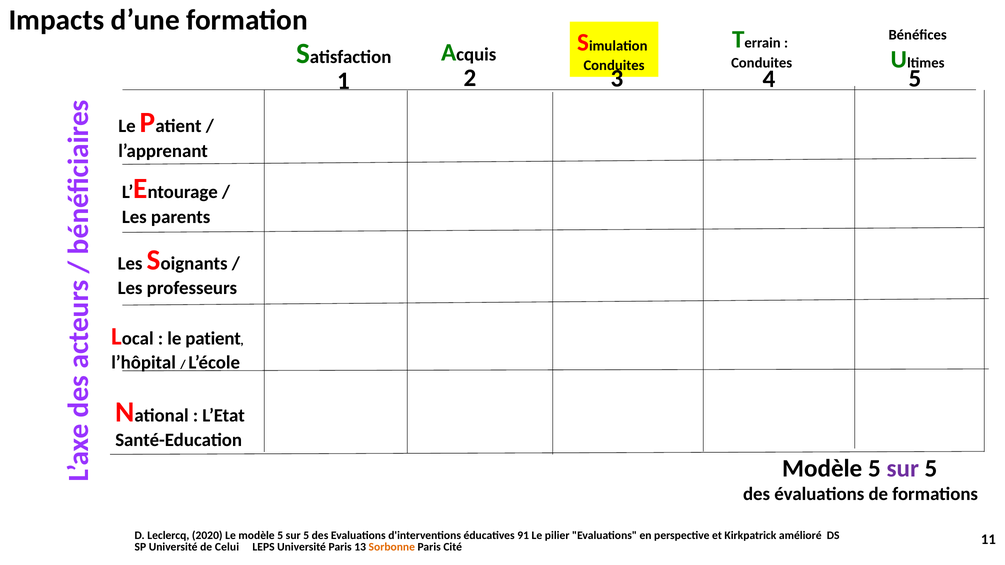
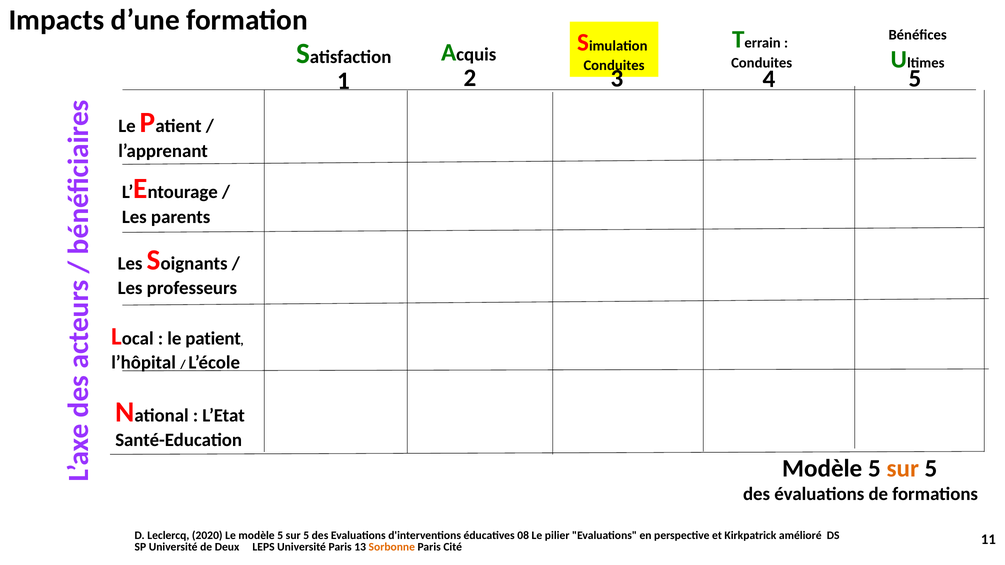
sur colour: purple -> orange (903, 469)
91: 91 -> 08 (523, 536)
Celui: Celui -> Deux (227, 547)
